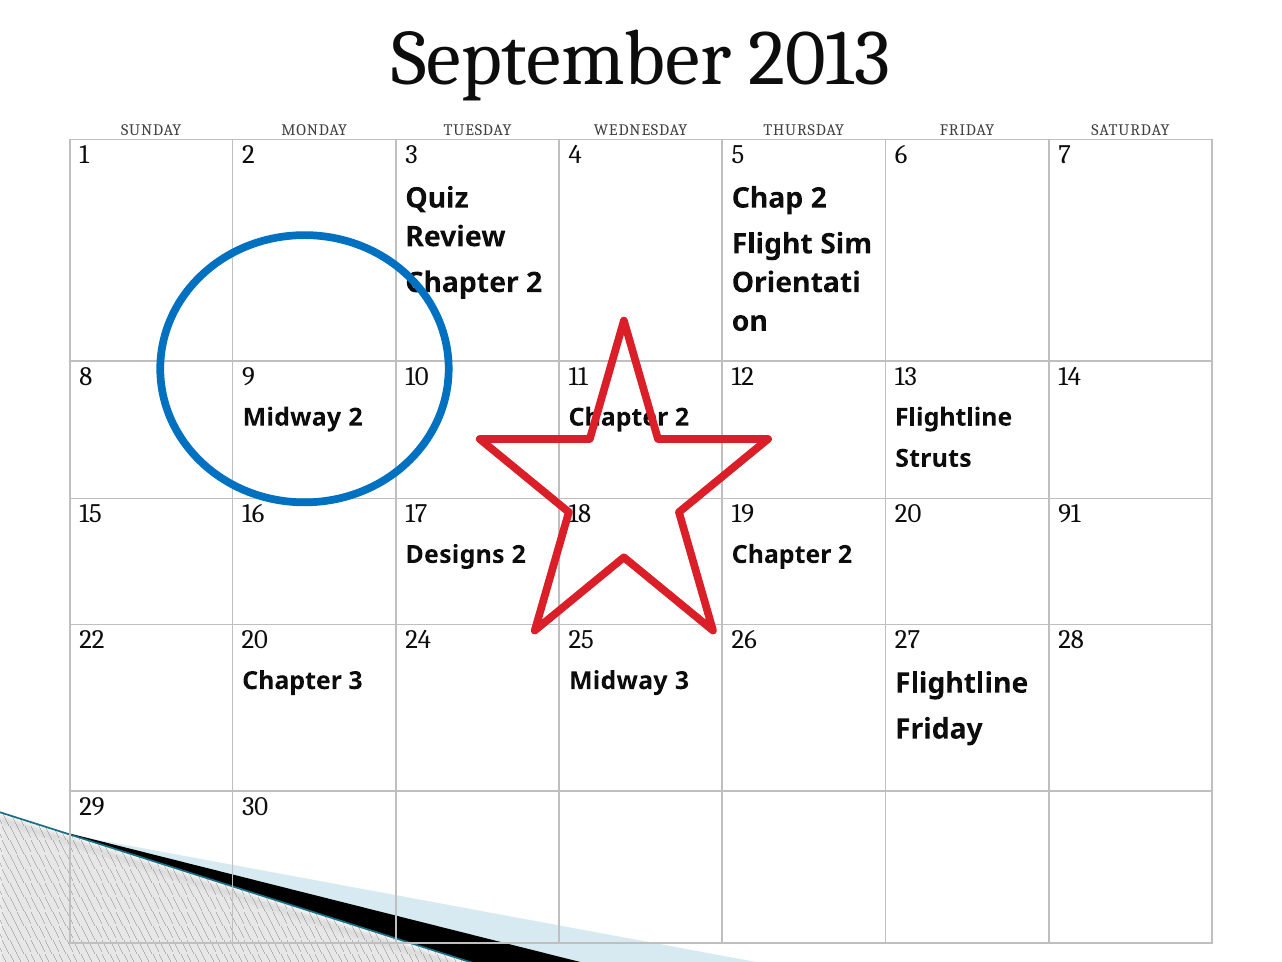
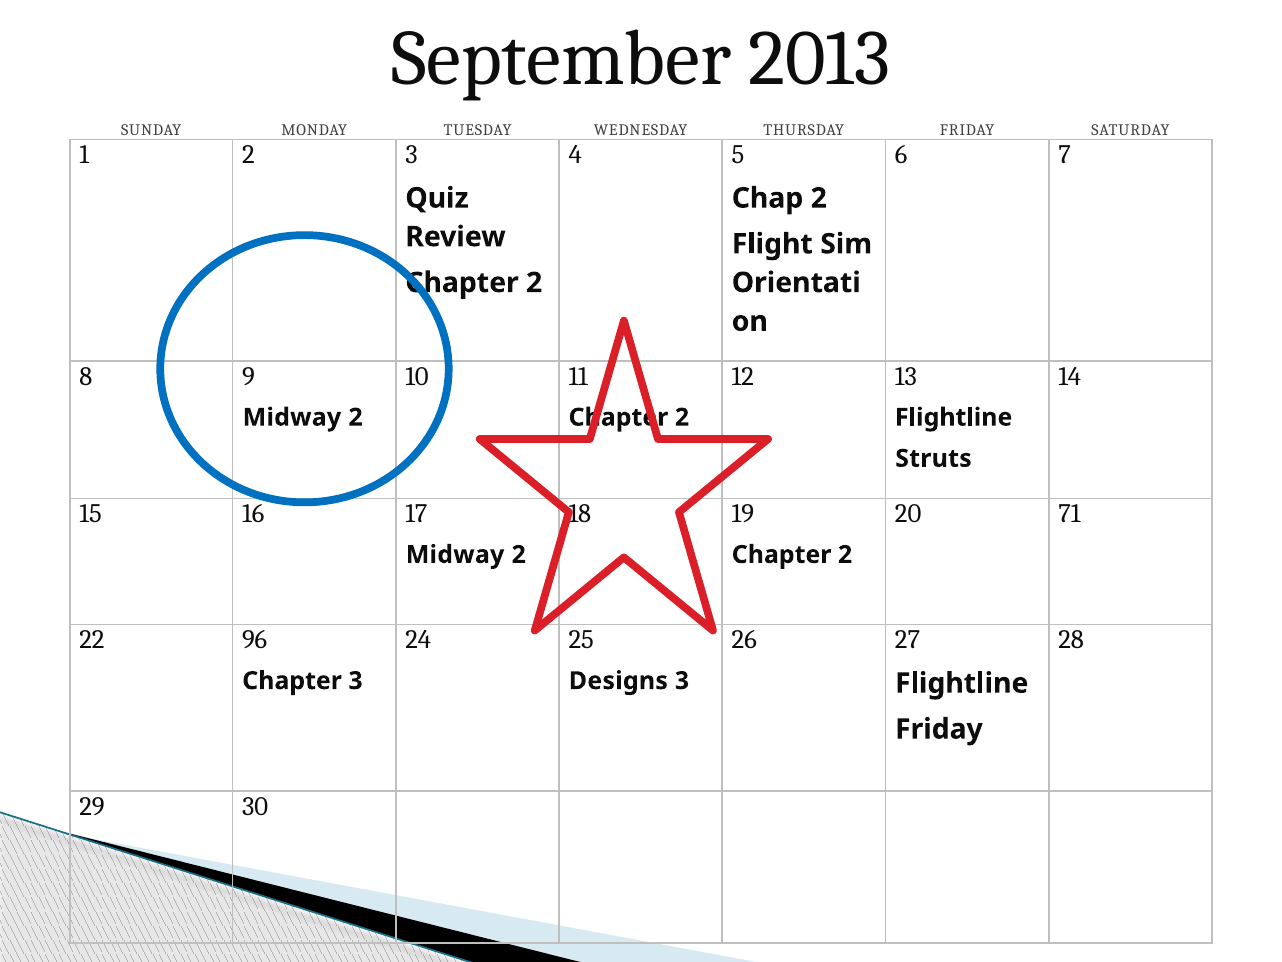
91: 91 -> 71 (1069, 513)
Designs: Designs -> Midway (455, 554)
22 20: 20 -> 96 (255, 639)
Midway: Midway -> Designs (618, 681)
